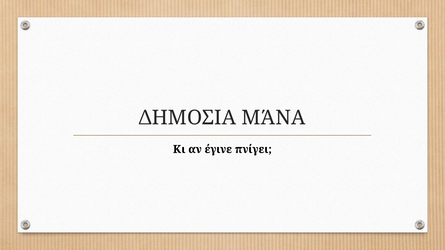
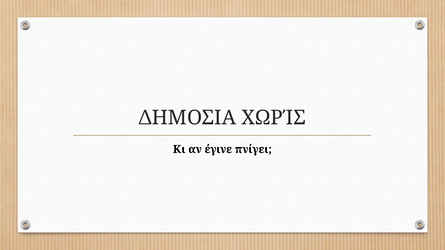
ΜΆΝΑ: ΜΆΝΑ -> ΧΩΡΊΣ (274, 118)
